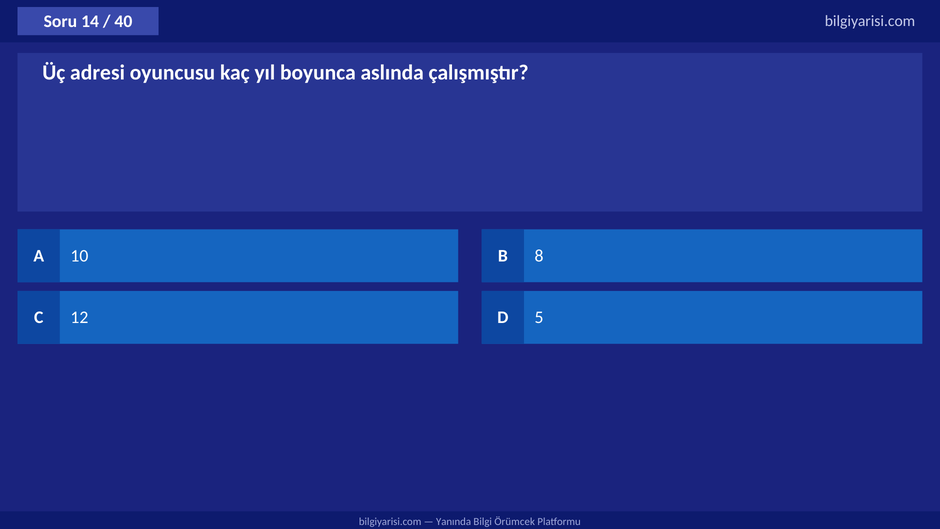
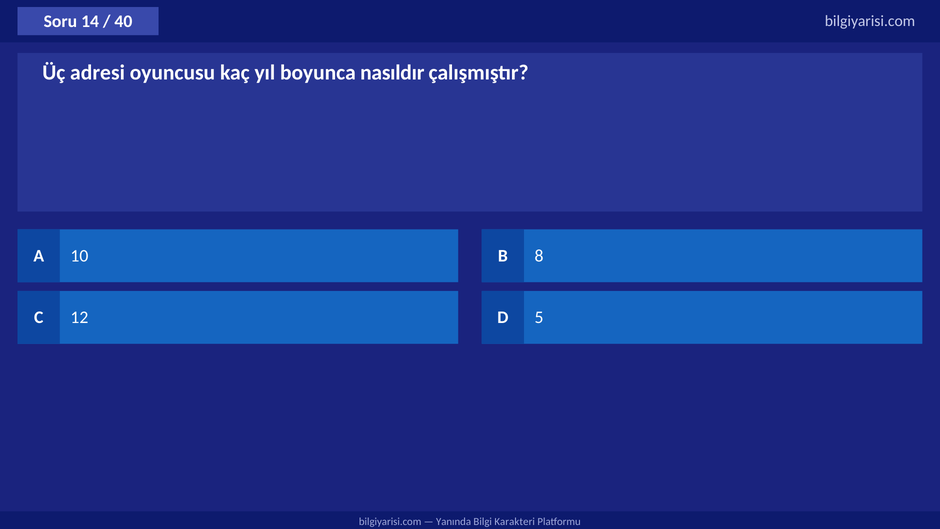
aslında: aslında -> nasıldır (392, 72)
Örümcek: Örümcek -> Karakteri (515, 521)
